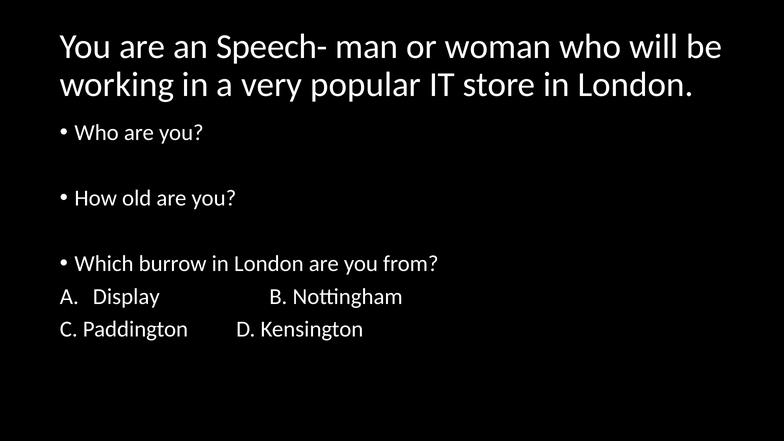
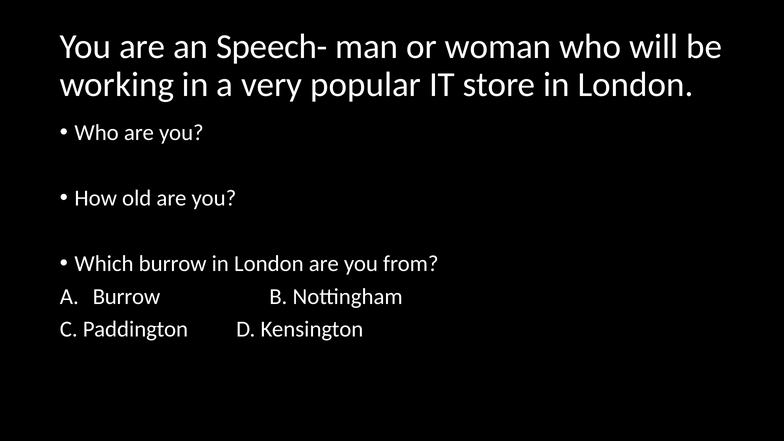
A Display: Display -> Burrow (126, 297)
